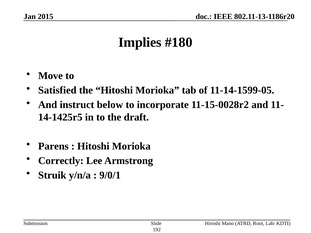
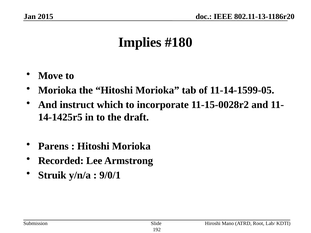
Satisfied: Satisfied -> Morioka (57, 90)
below: below -> which (110, 105)
Correctly: Correctly -> Recorded (61, 161)
